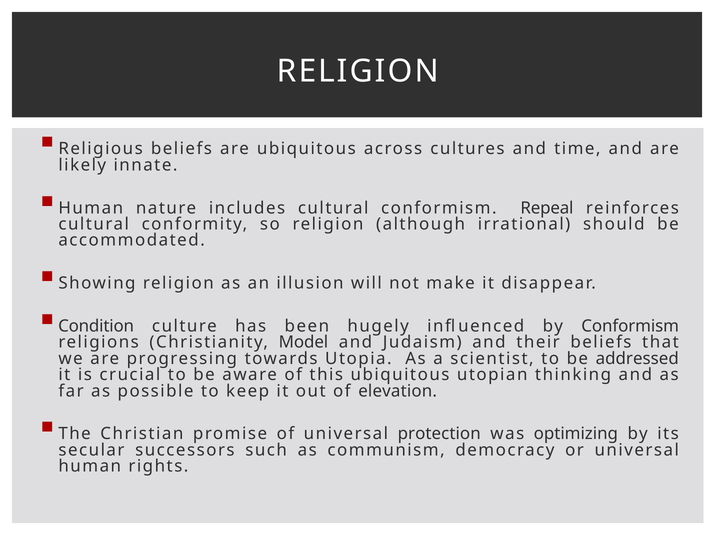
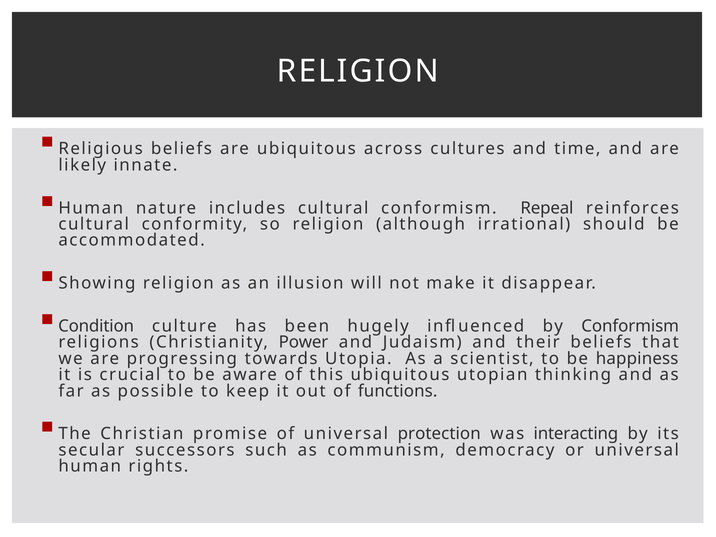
Model: Model -> Power (303, 342)
addressed: addressed -> happiness (637, 359)
elevation: elevation -> functions (398, 391)
optimizing: optimizing -> interacting (576, 434)
